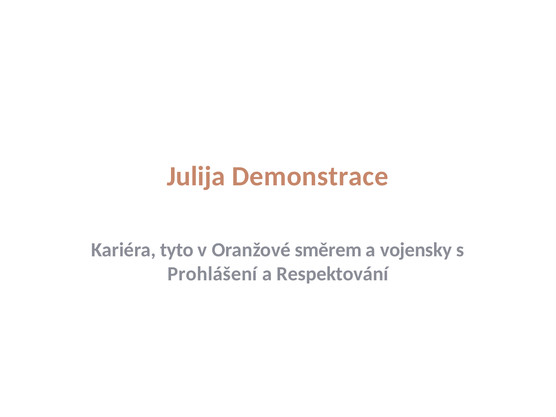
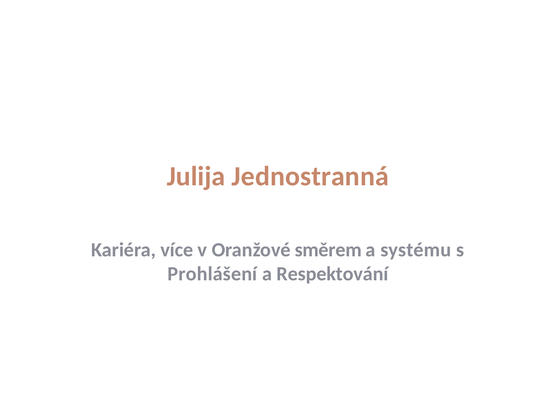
Demonstrace: Demonstrace -> Jednostranná (310, 176)
tyto: tyto -> více (177, 250)
vojensky: vojensky -> systému (416, 250)
